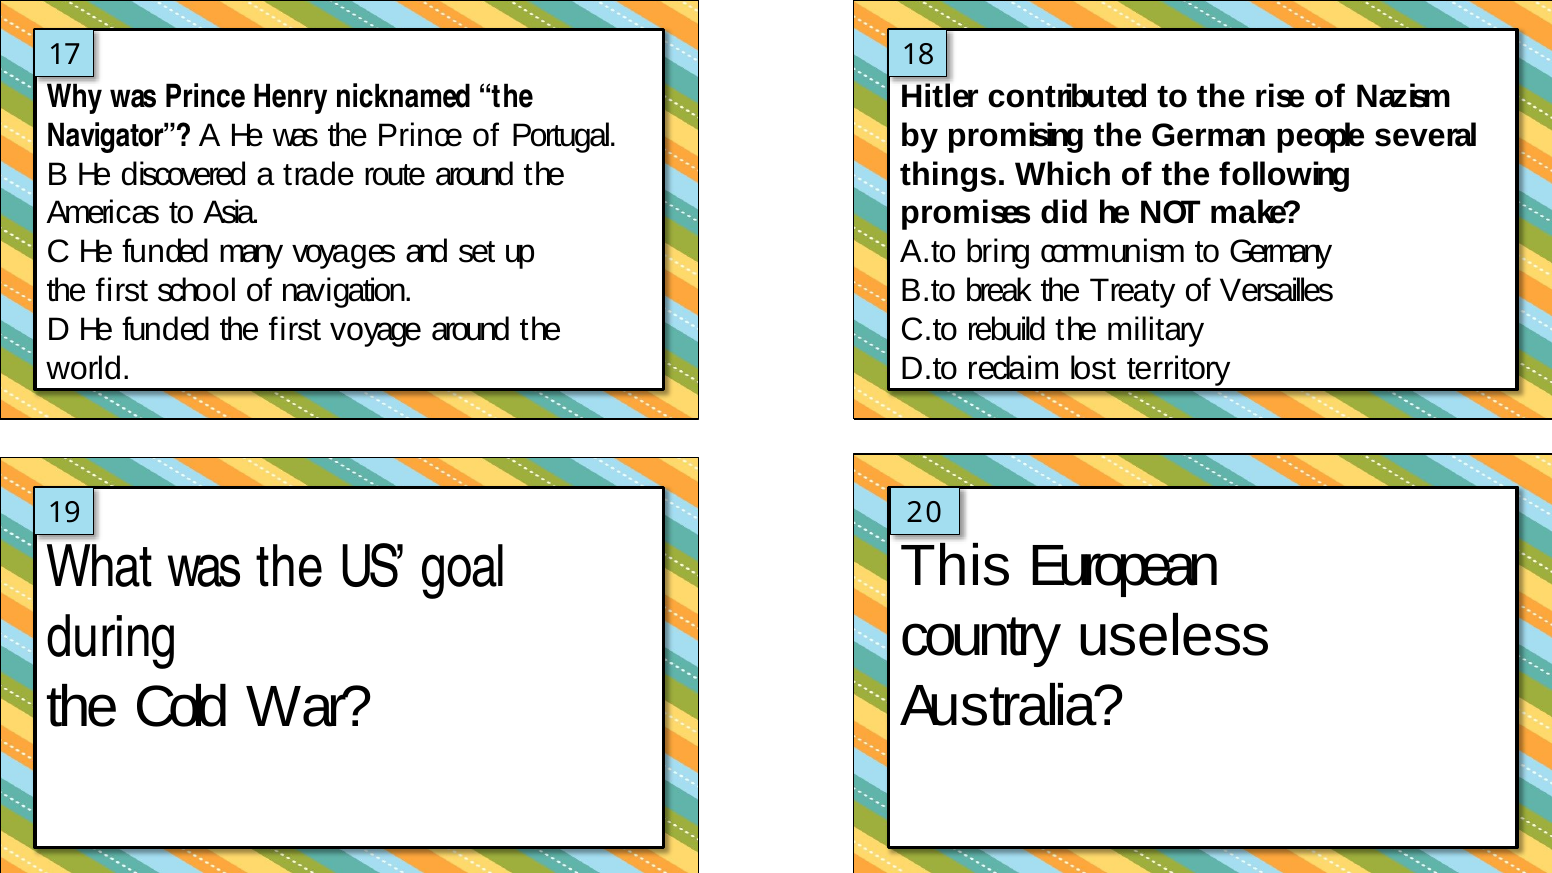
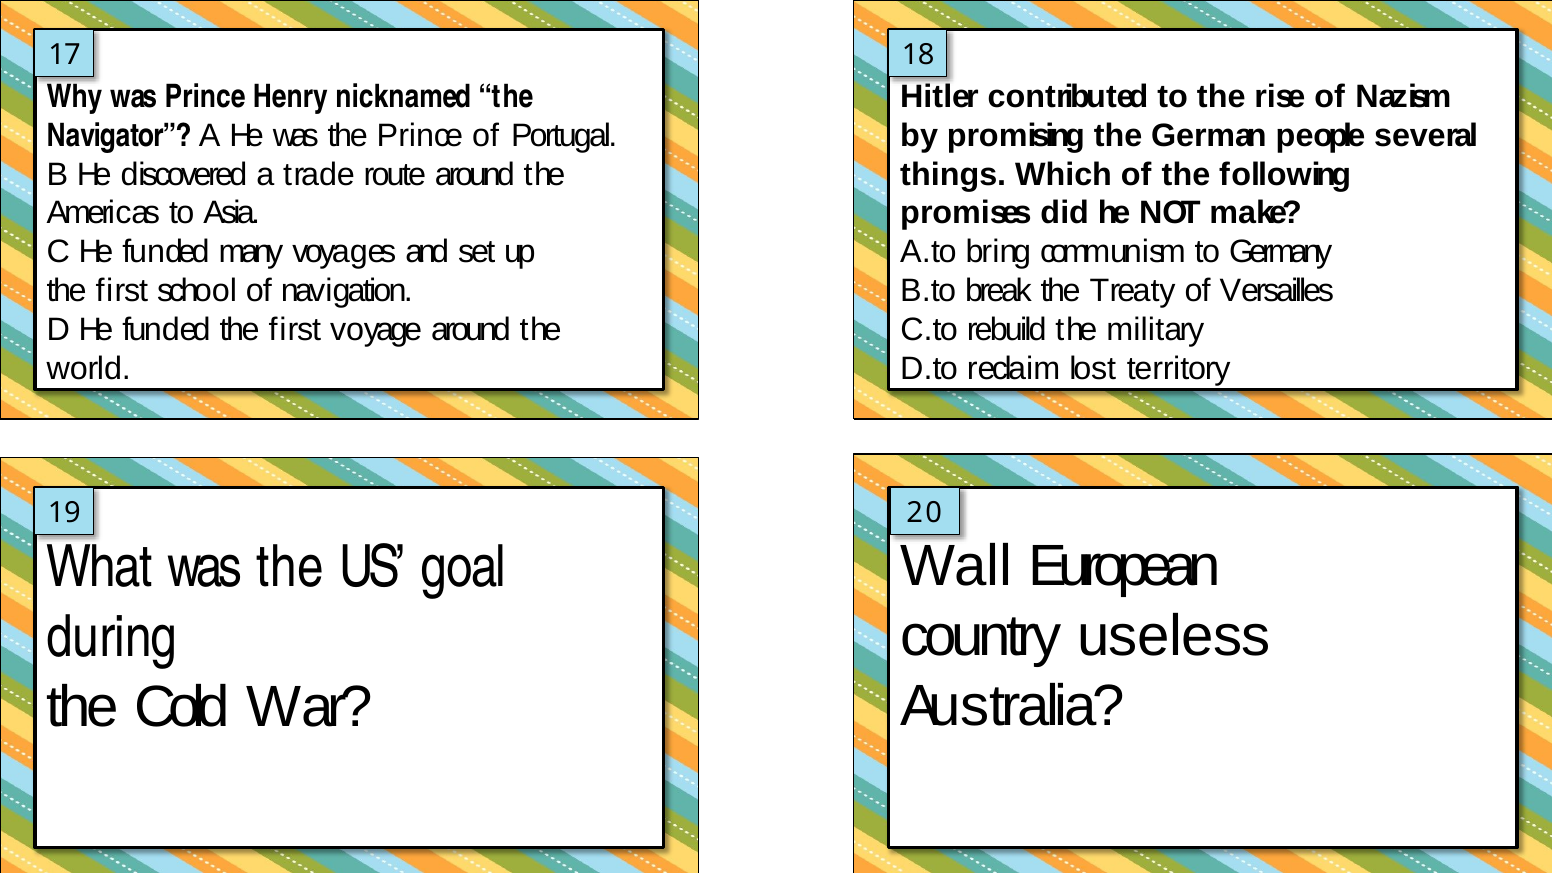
This: This -> Wall (956, 566)
